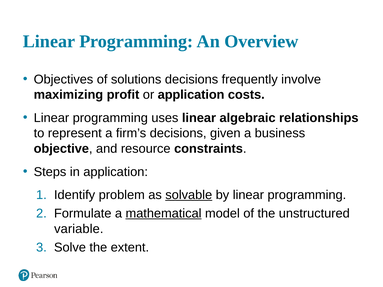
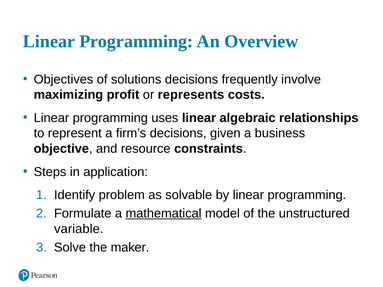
or application: application -> represents (191, 95)
solvable underline: present -> none (189, 195)
extent: extent -> maker (130, 248)
